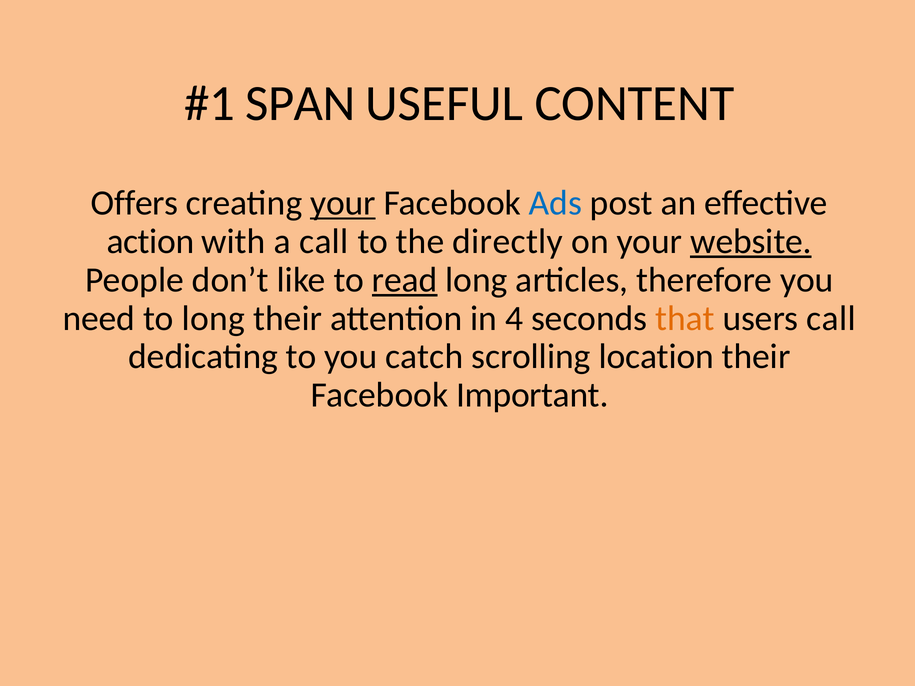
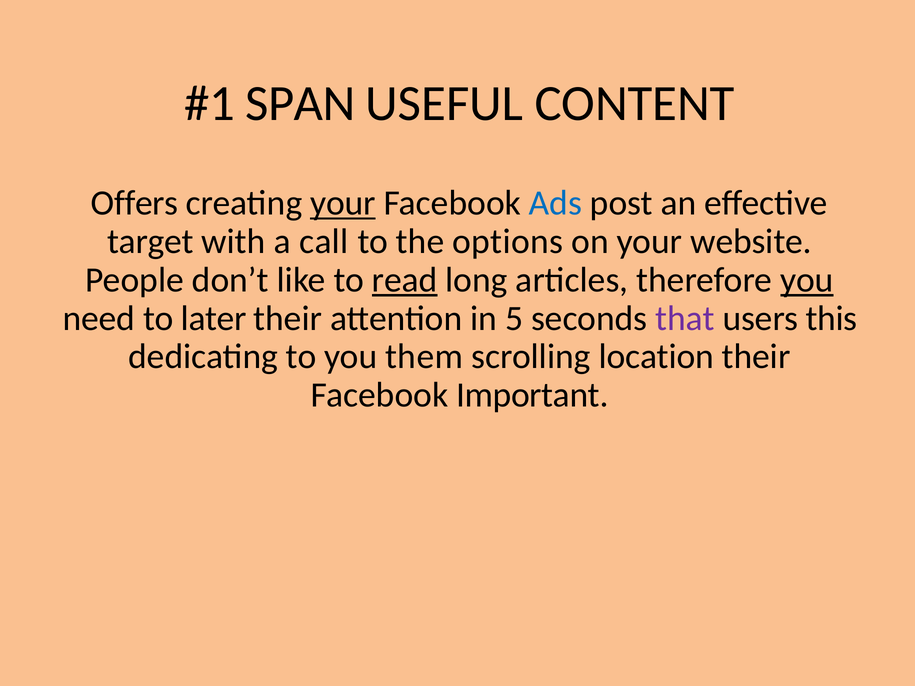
action: action -> target (150, 242)
directly: directly -> options (508, 242)
website underline: present -> none (751, 242)
you underline: none -> present (807, 280)
to long: long -> later (214, 318)
4: 4 -> 5 (514, 318)
that colour: orange -> purple (685, 318)
users call: call -> this (832, 318)
catch: catch -> them (424, 357)
